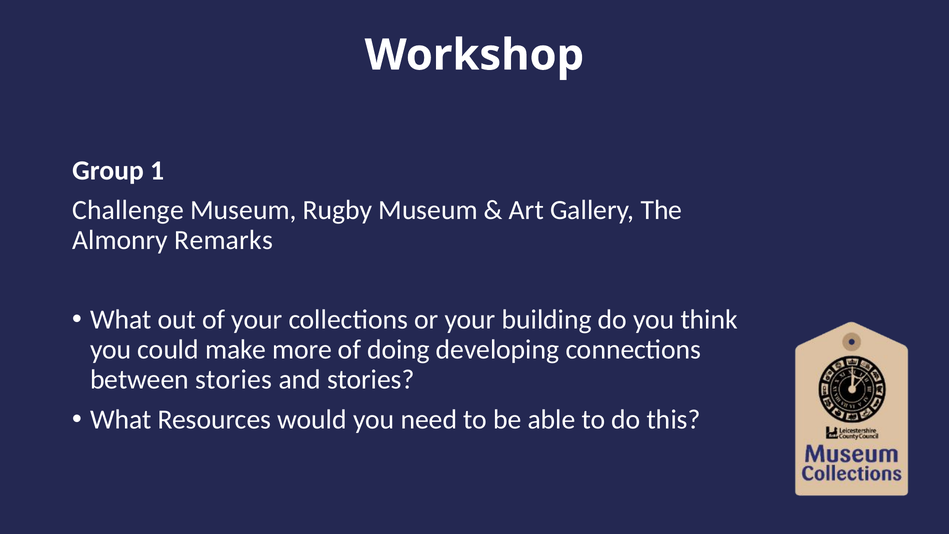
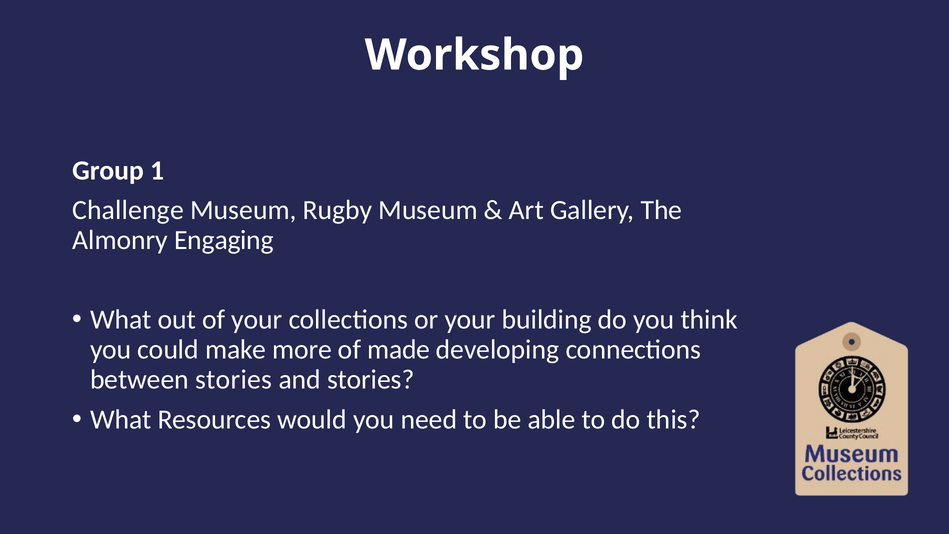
Remarks: Remarks -> Engaging (224, 240)
doing: doing -> made (399, 350)
